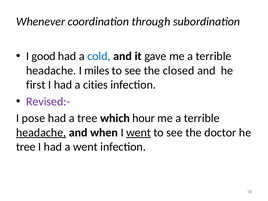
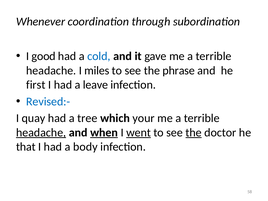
closed: closed -> phrase (179, 71)
cities: cities -> leave (96, 85)
Revised:- colour: purple -> blue (48, 101)
pose: pose -> quay (34, 118)
hour: hour -> your (144, 118)
when underline: none -> present (104, 132)
the underline: none -> present (194, 132)
tree: tree -> that (26, 147)
a went: went -> body (85, 147)
